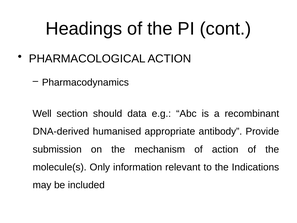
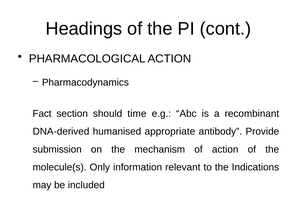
Well: Well -> Fact (42, 114)
data: data -> time (137, 114)
